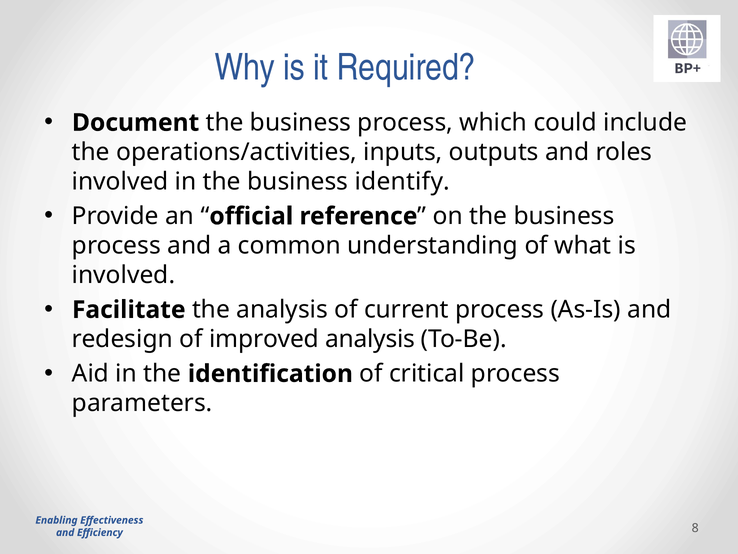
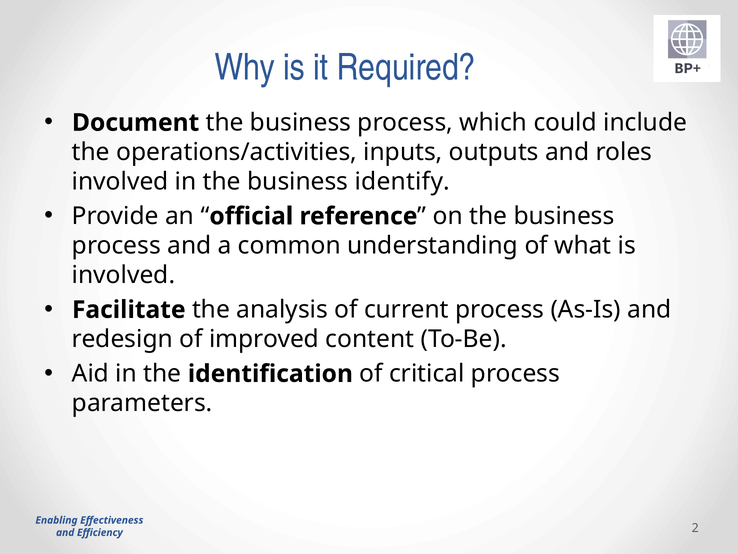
improved analysis: analysis -> content (370, 339)
8: 8 -> 2 (695, 528)
